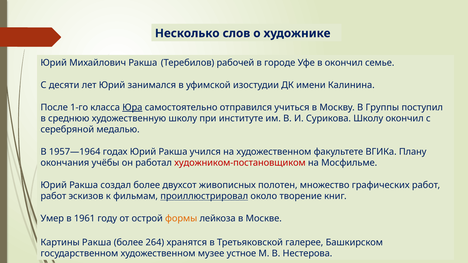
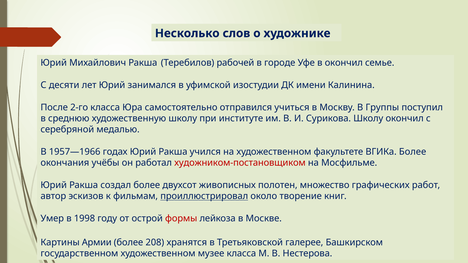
1-го: 1-го -> 2-го (79, 107)
Юра underline: present -> none (132, 107)
1957—1964: 1957—1964 -> 1957—1966 (75, 152)
ВГИКа Плану: Плану -> Более (413, 152)
работ: работ -> автор (53, 196)
1961: 1961 -> 1998 (85, 219)
формы colour: orange -> red (181, 219)
Картины Ракша: Ракша -> Армии (97, 243)
264: 264 -> 208 (155, 243)
музее устное: устное -> класса (241, 254)
